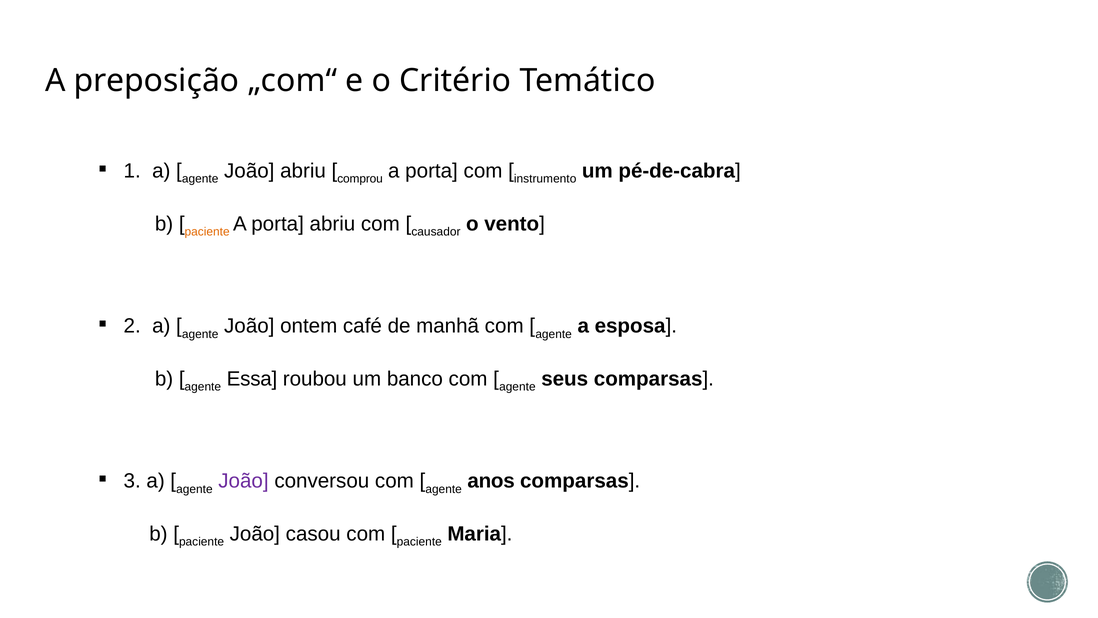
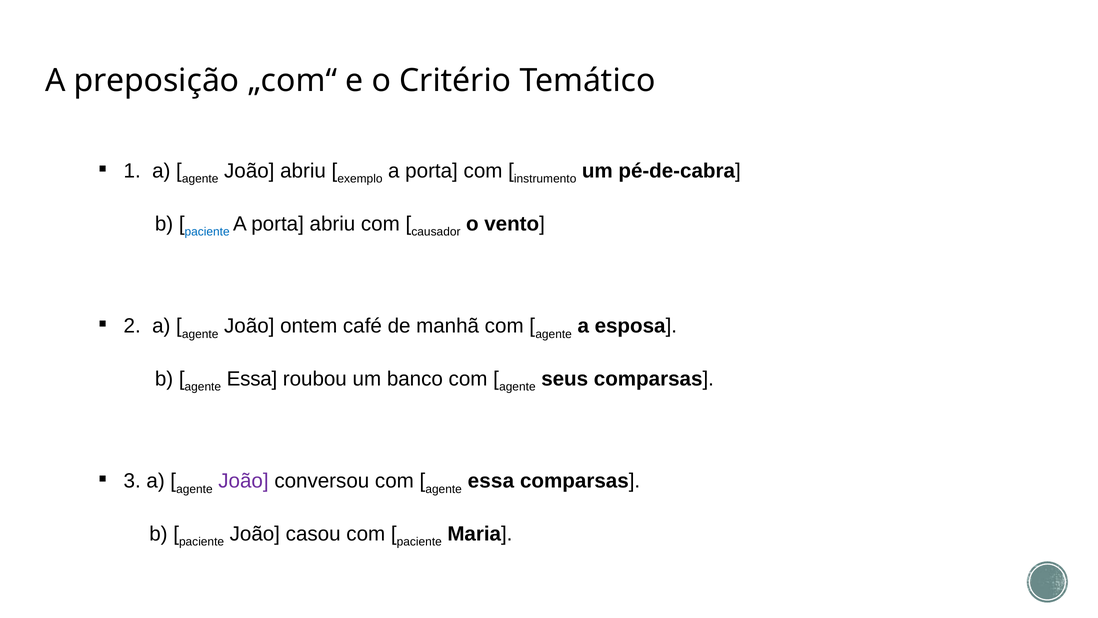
comprou: comprou -> exemplo (360, 179)
paciente colour: orange -> blue (207, 232)
anos: anos -> essa (491, 481)
